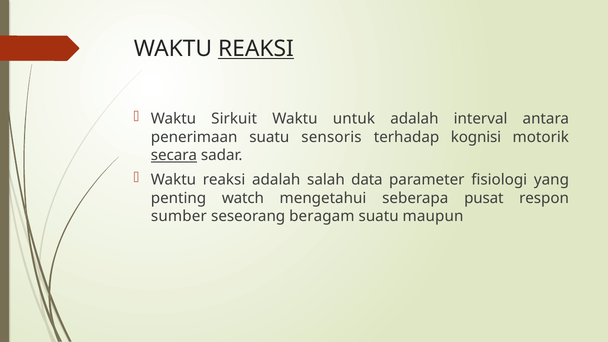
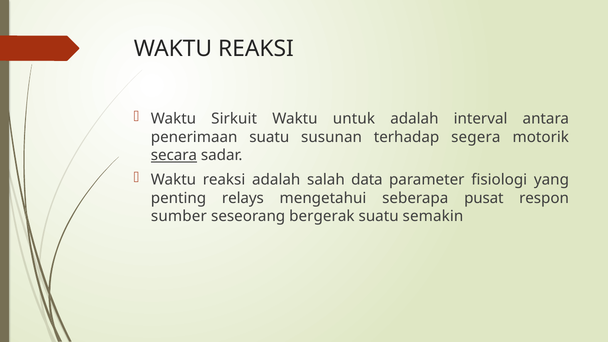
REAKSI underline: present -> none (256, 49)
sensoris: sensoris -> susunan (332, 137)
kognisi: kognisi -> segera (476, 137)
watch: watch -> relays (243, 198)
beragam: beragam -> bergerak (322, 216)
maupun: maupun -> semakin (433, 216)
